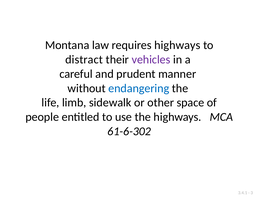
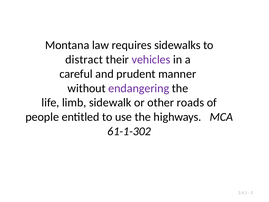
requires highways: highways -> sidewalks (177, 45)
endangering colour: blue -> purple (139, 88)
space: space -> roads (190, 103)
61-6-302: 61-6-302 -> 61-1-302 (129, 131)
